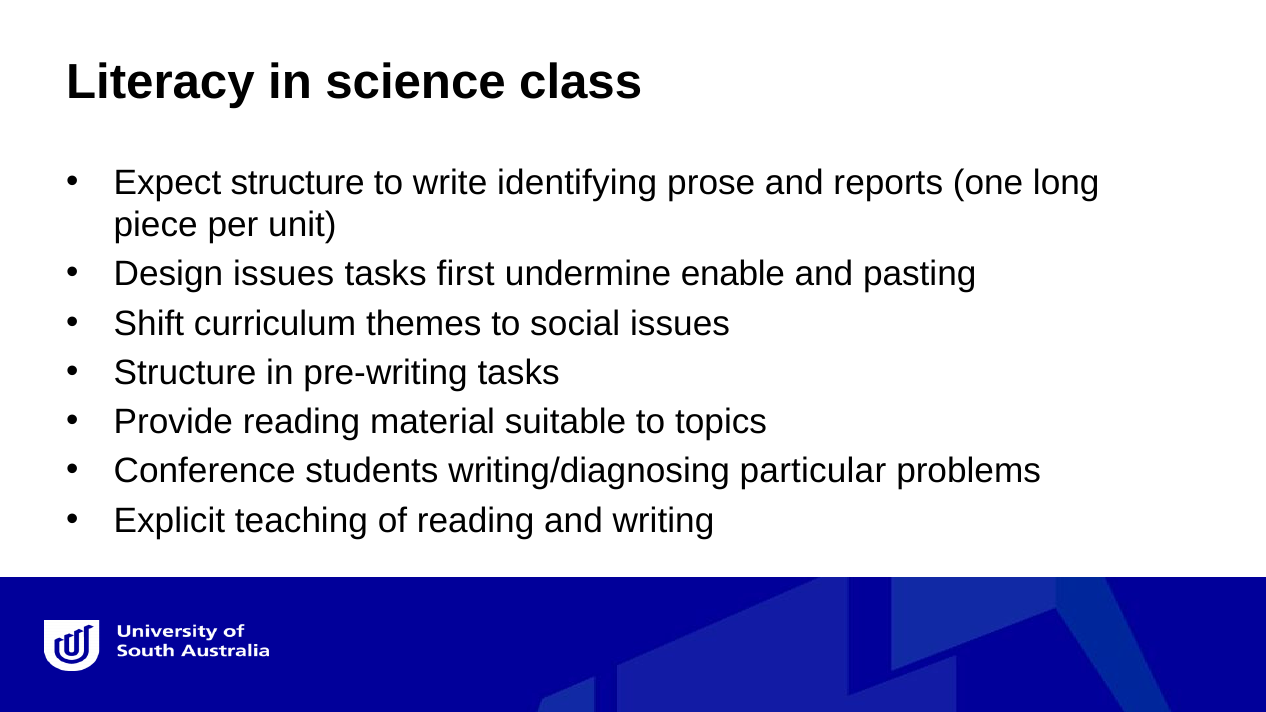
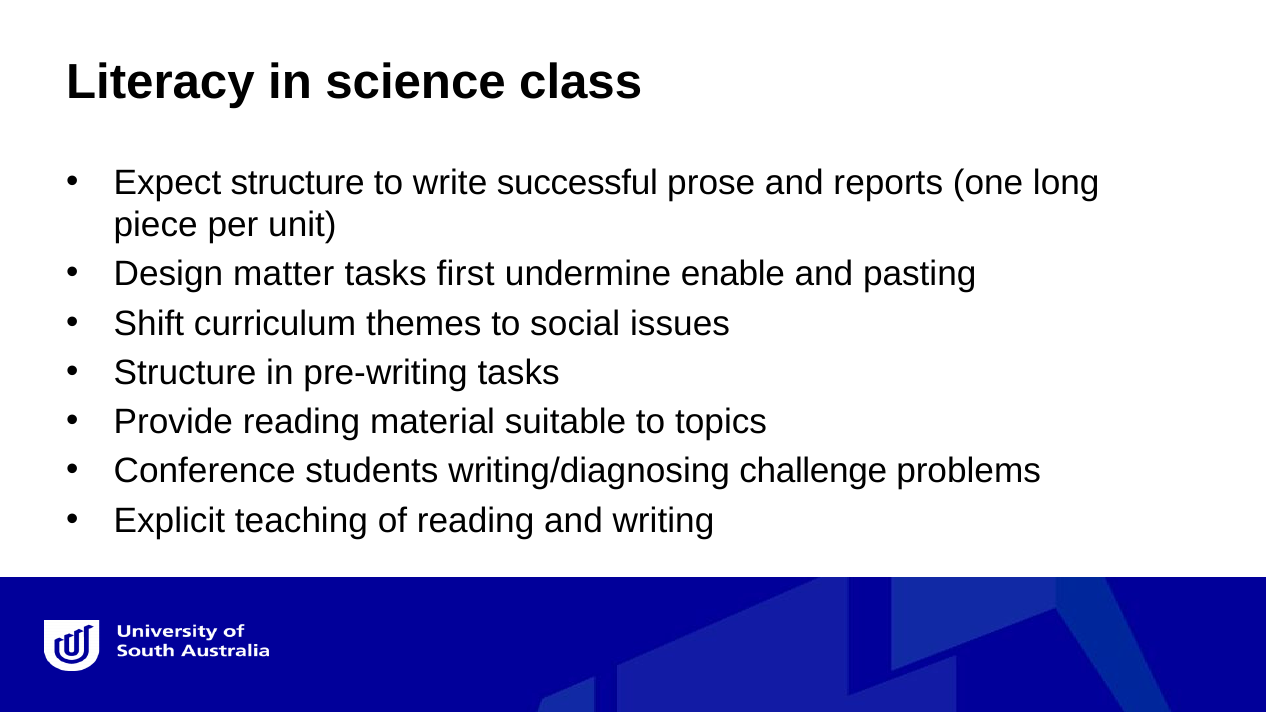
identifying: identifying -> successful (577, 183)
Design issues: issues -> matter (284, 274)
particular: particular -> challenge (813, 471)
